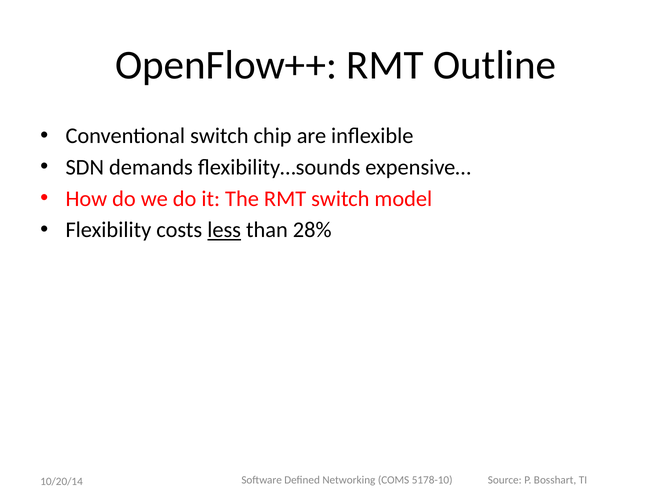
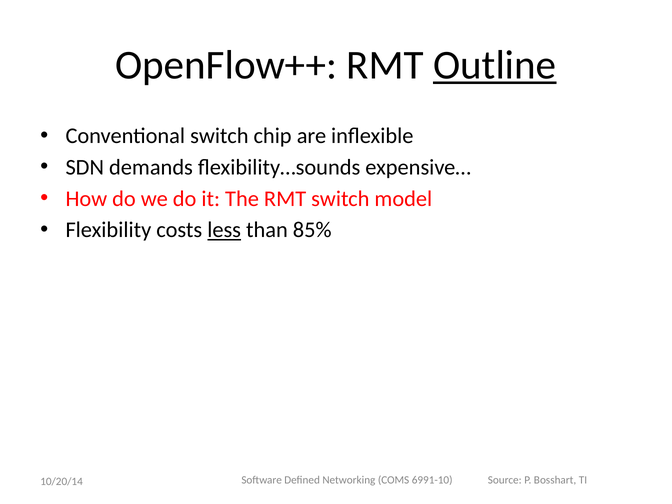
Outline underline: none -> present (495, 65)
28%: 28% -> 85% (312, 230)
5178-10: 5178-10 -> 6991-10 (432, 480)
